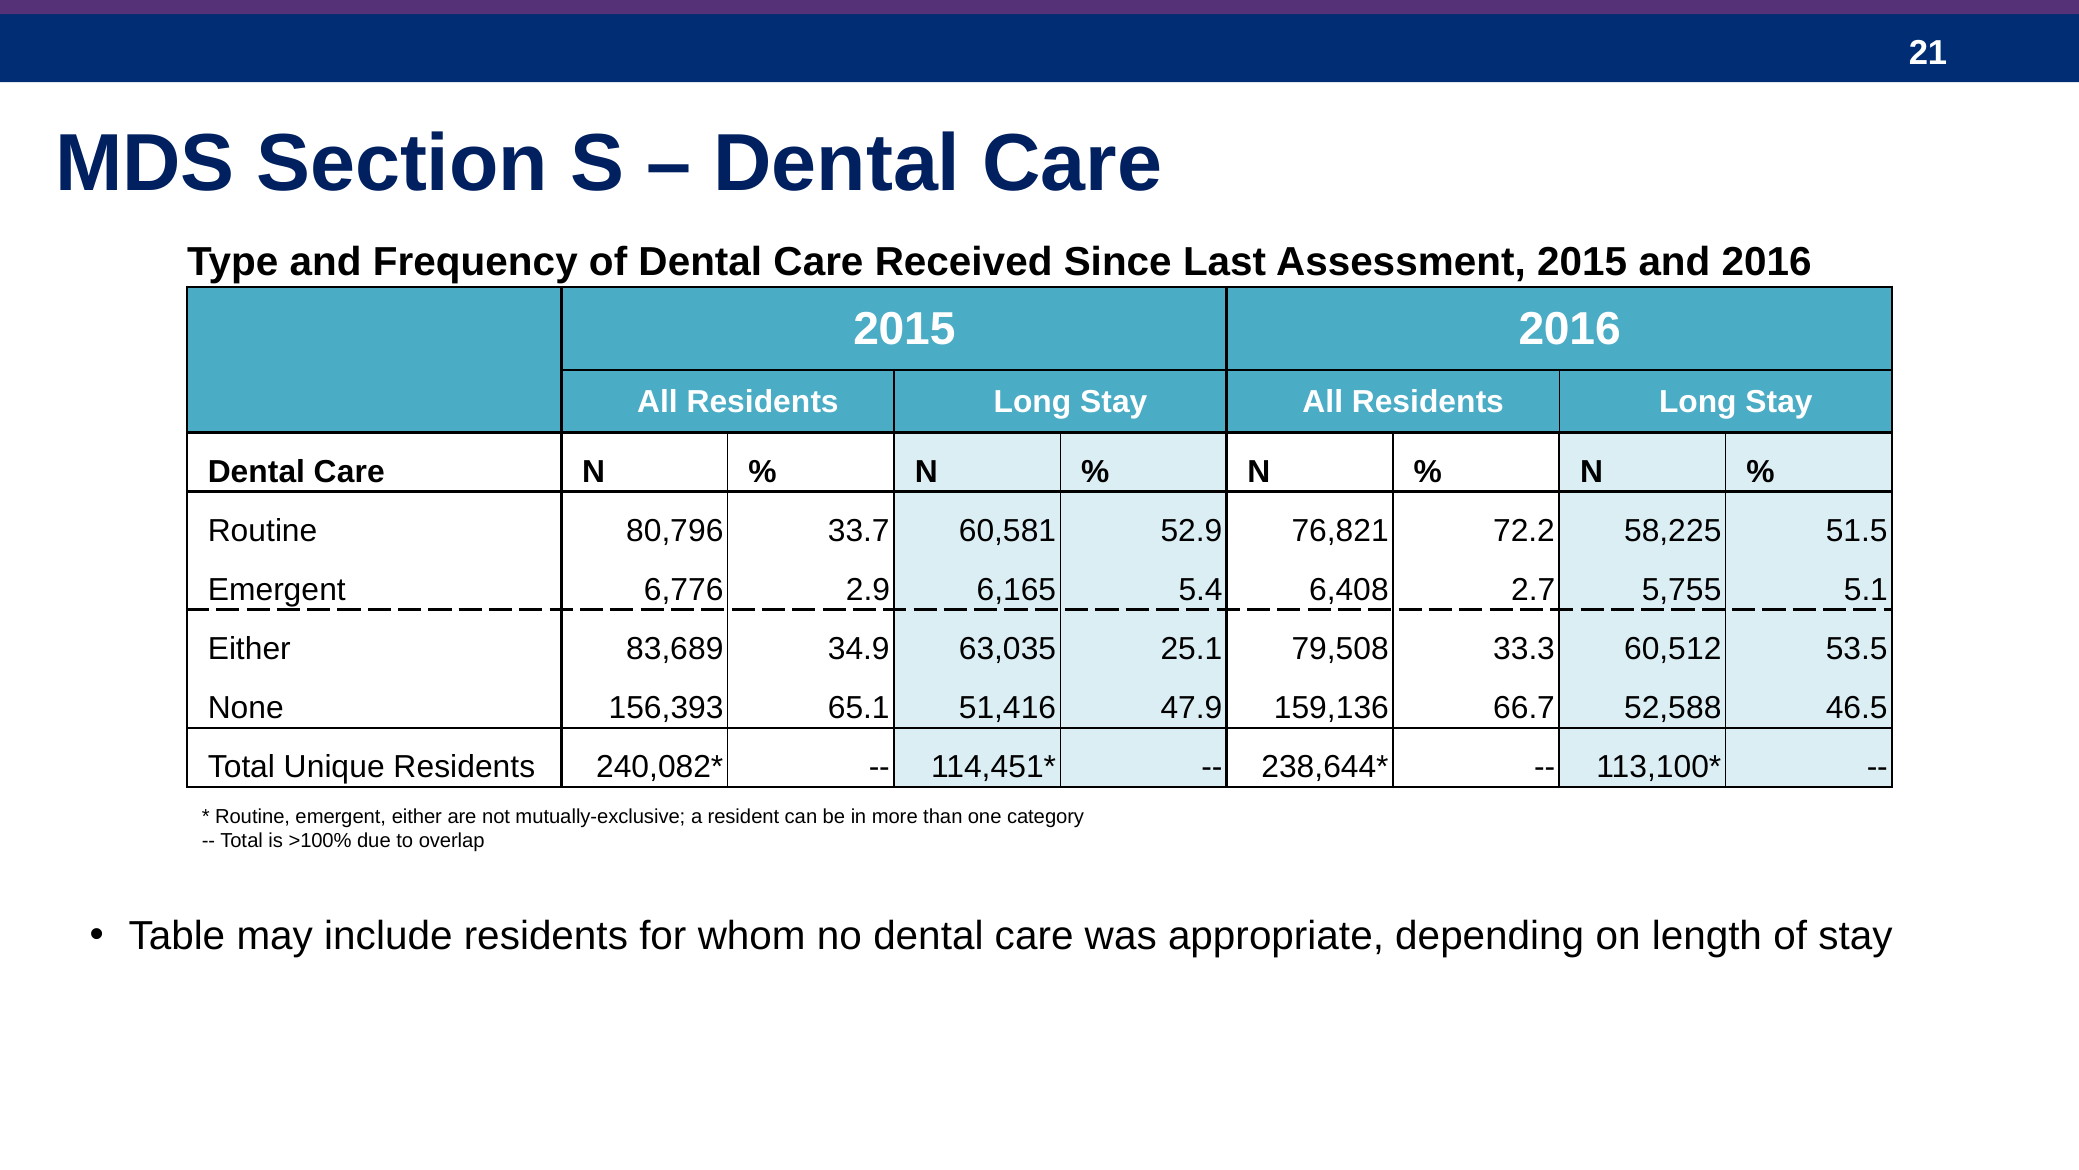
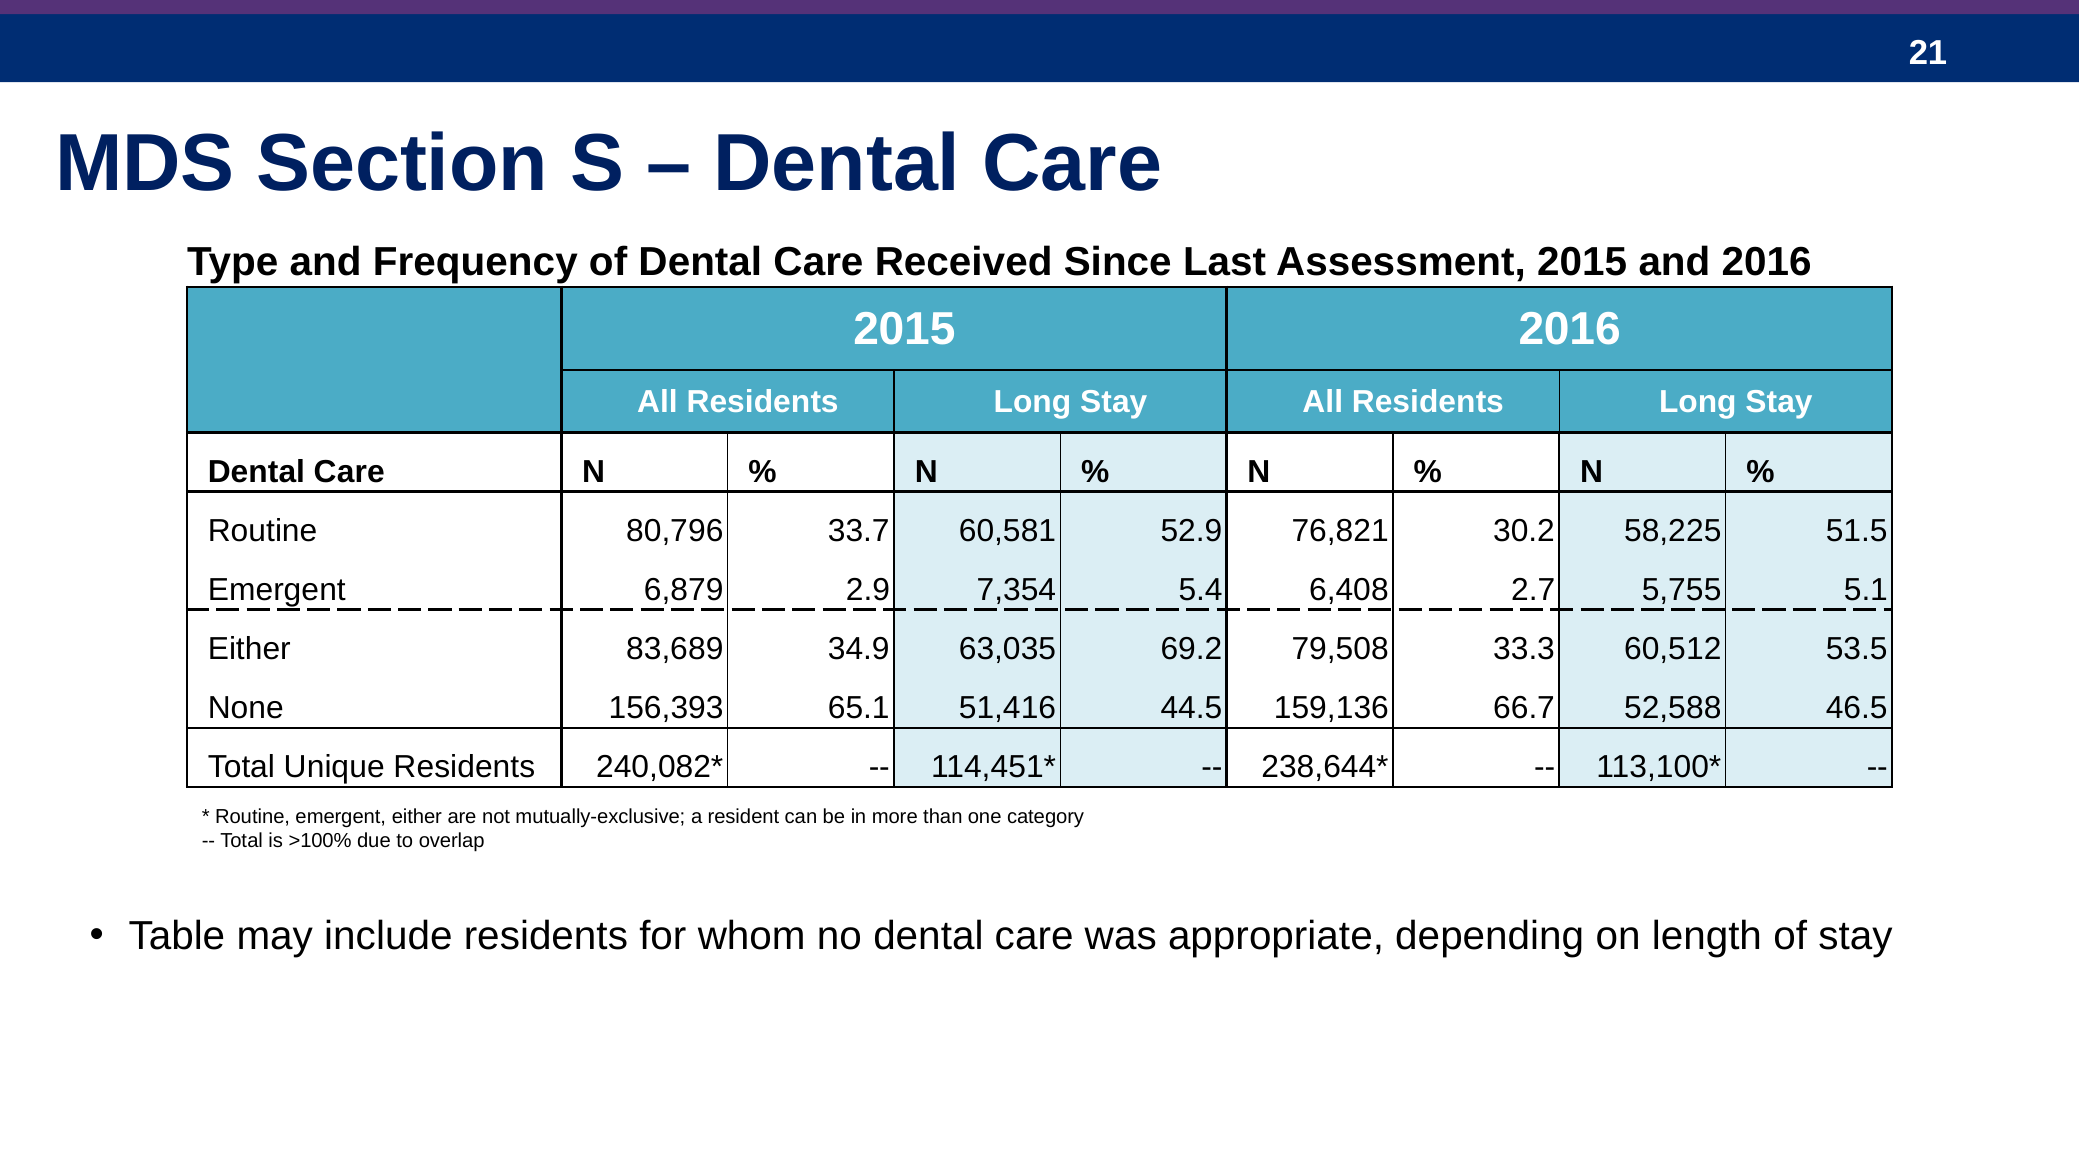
72.2: 72.2 -> 30.2 (1524, 530)
6,776: 6,776 -> 6,879 (684, 589)
6,165: 6,165 -> 7,354 (1016, 589)
25.1: 25.1 -> 69.2 (1191, 648)
47.9: 47.9 -> 44.5 (1191, 707)
